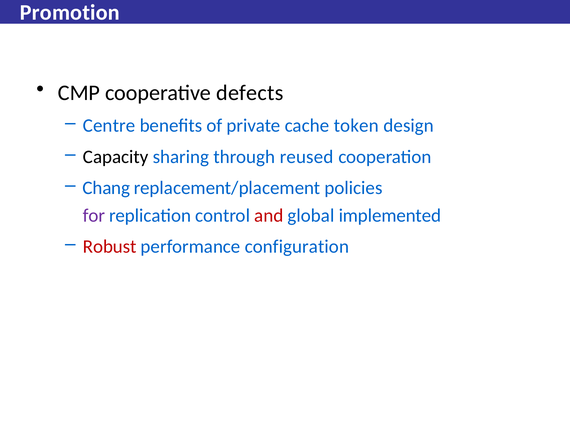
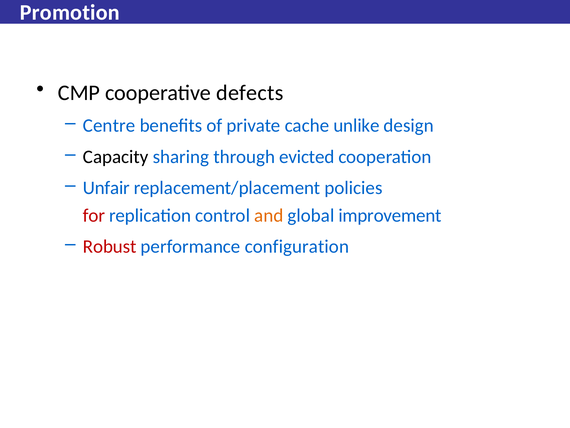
token: token -> unlike (356, 126)
reused: reused -> evicted (307, 157)
Chang: Chang -> Unfair (106, 188)
for colour: purple -> red (94, 215)
and colour: red -> orange (269, 215)
implemented: implemented -> improvement (390, 215)
